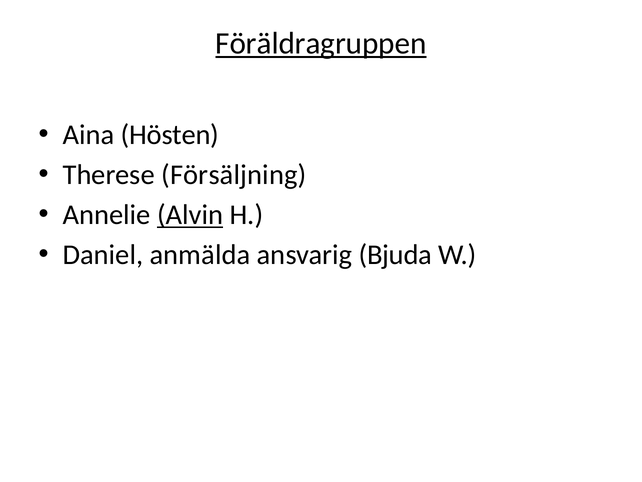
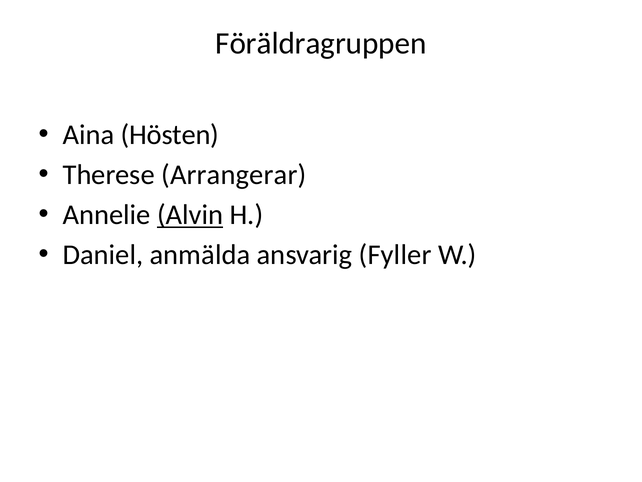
Föräldragruppen underline: present -> none (321, 43)
Försäljning: Försäljning -> Arrangerar (234, 175)
Bjuda: Bjuda -> Fyller (395, 255)
